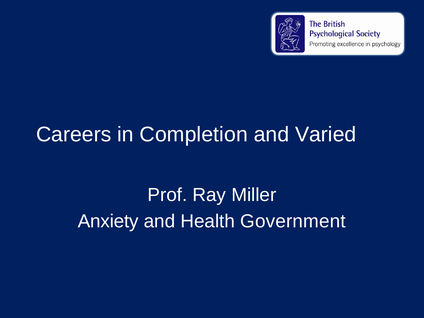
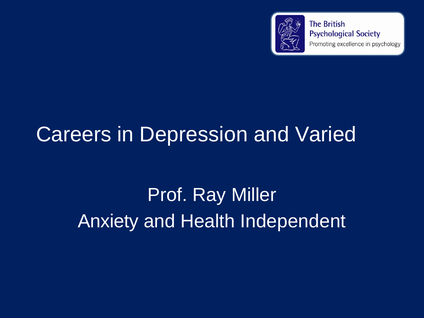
Completion: Completion -> Depression (194, 134)
Government: Government -> Independent (293, 221)
